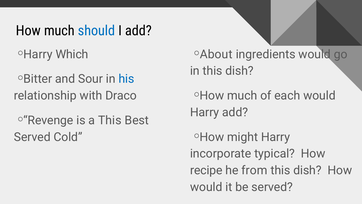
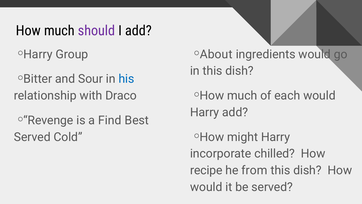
should colour: blue -> purple (97, 31)
Which: Which -> Group (72, 54)
a This: This -> Find (110, 120)
typical: typical -> chilled (275, 153)
